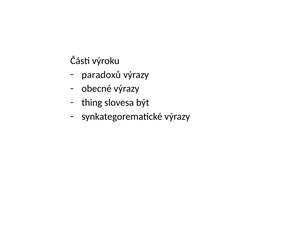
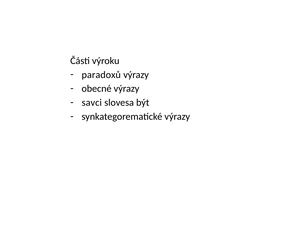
thing: thing -> savci (92, 103)
